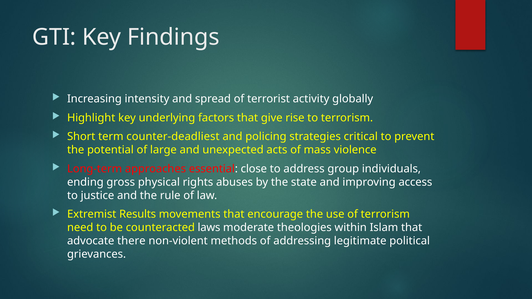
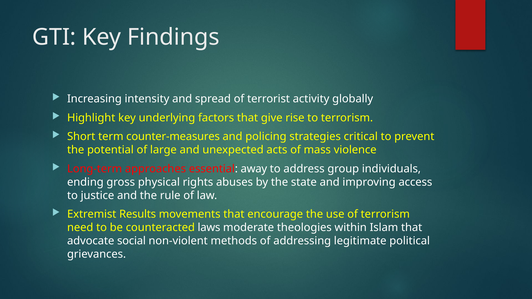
counter-deadliest: counter-deadliest -> counter-measures (173, 137)
close: close -> away (254, 169)
there: there -> social (131, 241)
